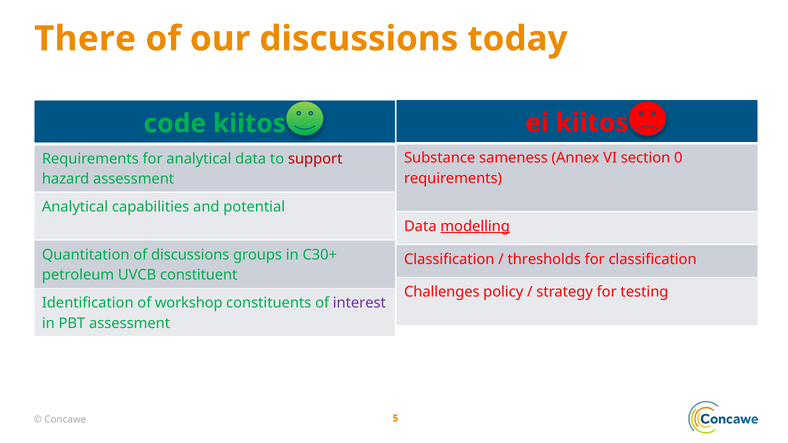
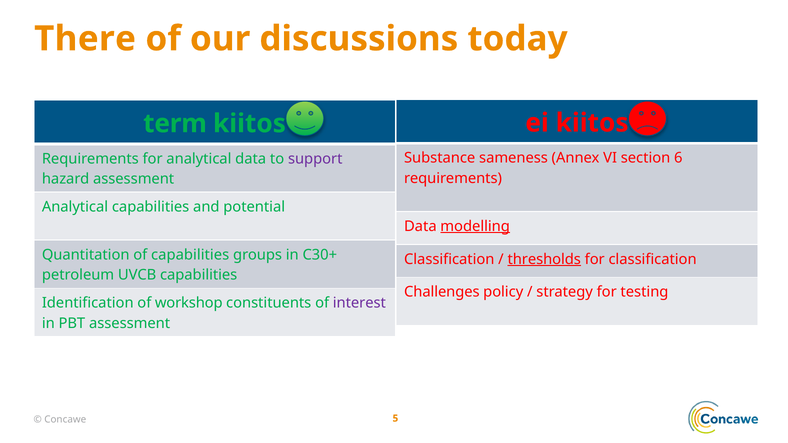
code: code -> term (175, 124)
0: 0 -> 6 (678, 158)
support colour: red -> purple (315, 159)
of discussions: discussions -> capabilities (190, 255)
thresholds underline: none -> present (544, 259)
UVCB constituent: constituent -> capabilities (199, 275)
